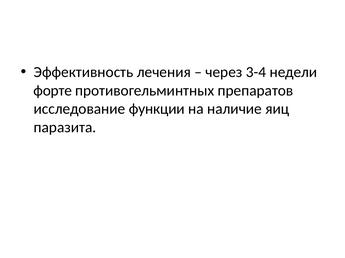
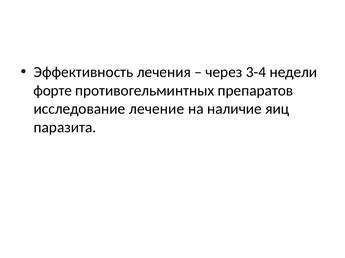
функции: функции -> лечение (157, 109)
